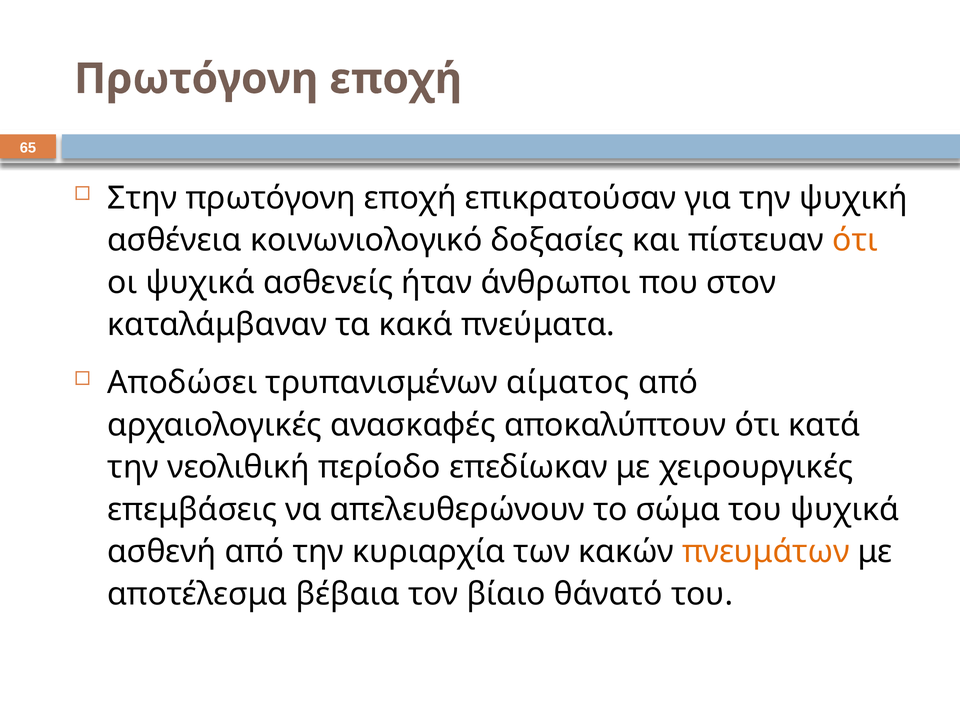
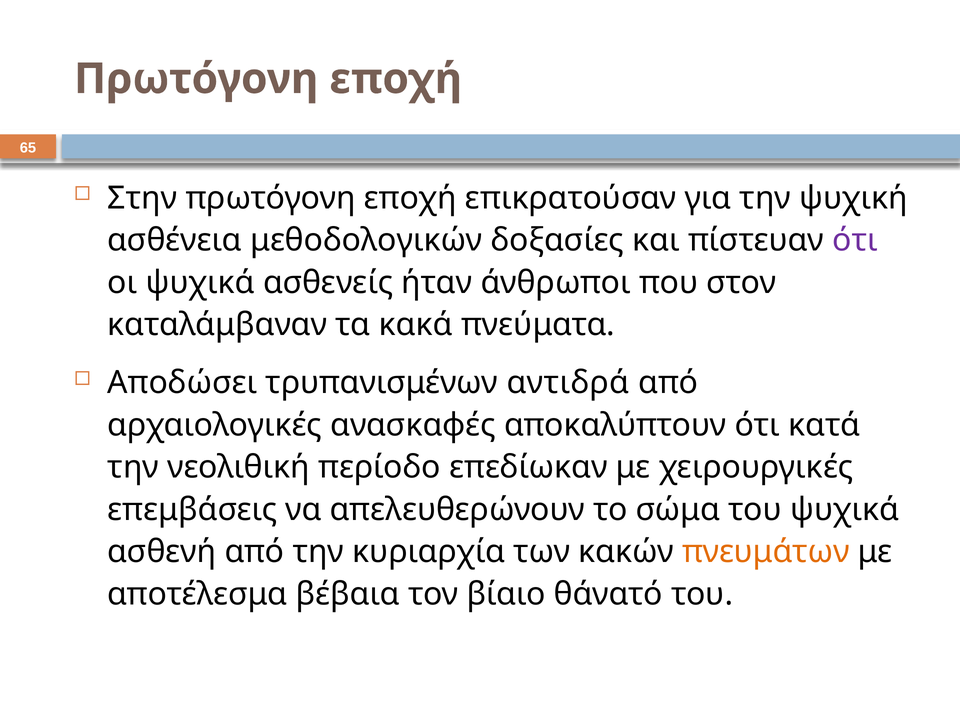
κοινωνιολογικό: κοινωνιολογικό -> μεθοδολογικών (366, 240)
ότι colour: orange -> purple (855, 240)
αίματος: αίματος -> αντιδρά (568, 383)
